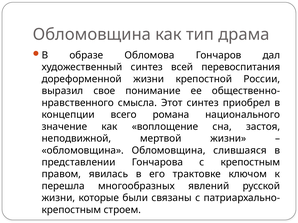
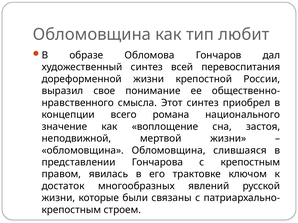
драма: драма -> любит (244, 34)
перешла: перешла -> достаток (63, 186)
